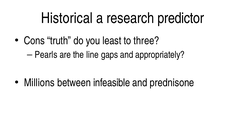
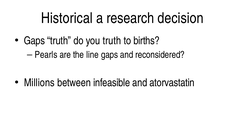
predictor: predictor -> decision (181, 18)
Cons: Cons -> Gaps (34, 41)
you least: least -> truth (112, 41)
three: three -> births (146, 41)
appropriately: appropriately -> reconsidered (160, 55)
prednisone: prednisone -> atorvastatin (172, 83)
